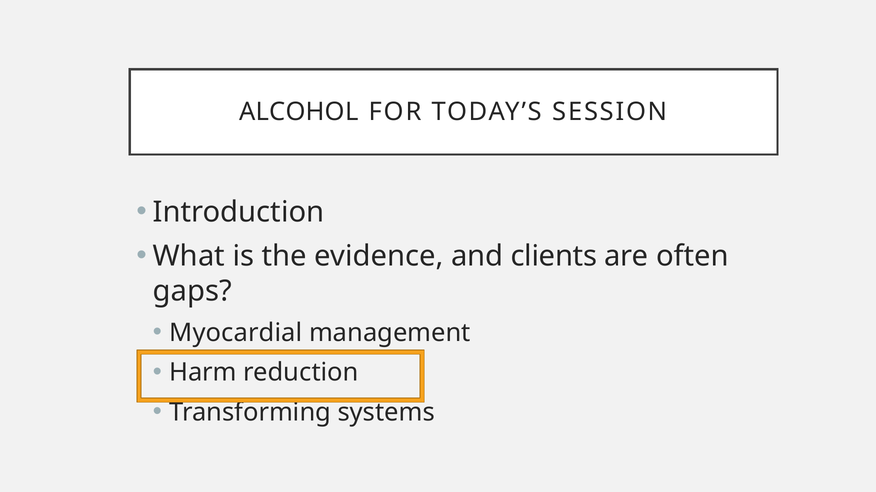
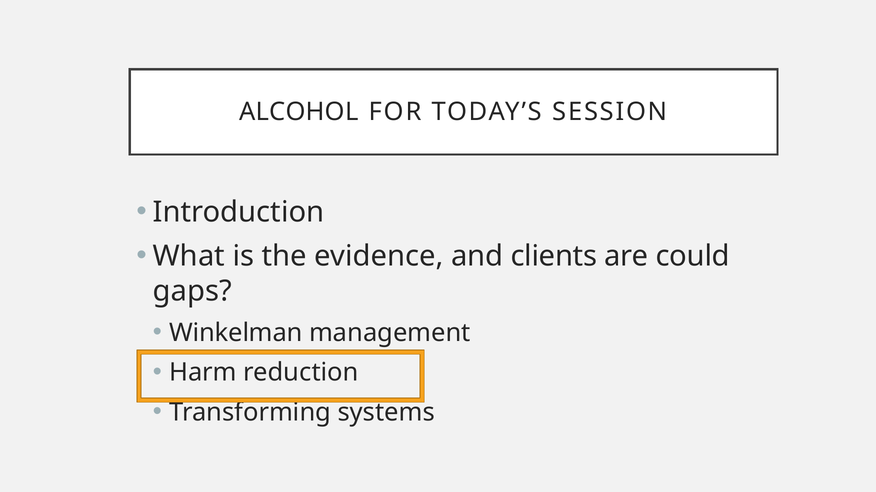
often: often -> could (693, 257)
Myocardial: Myocardial -> Winkelman (236, 333)
